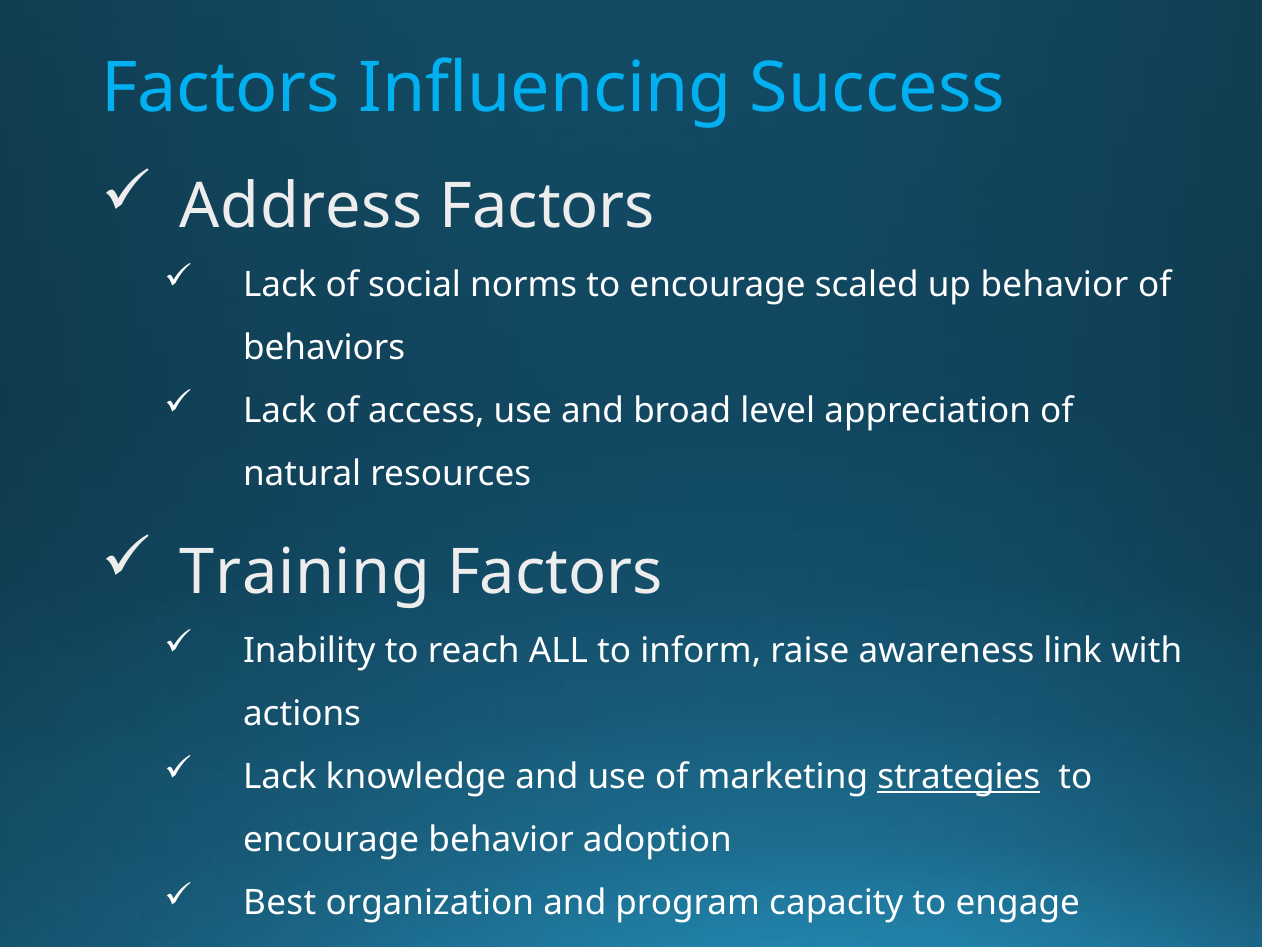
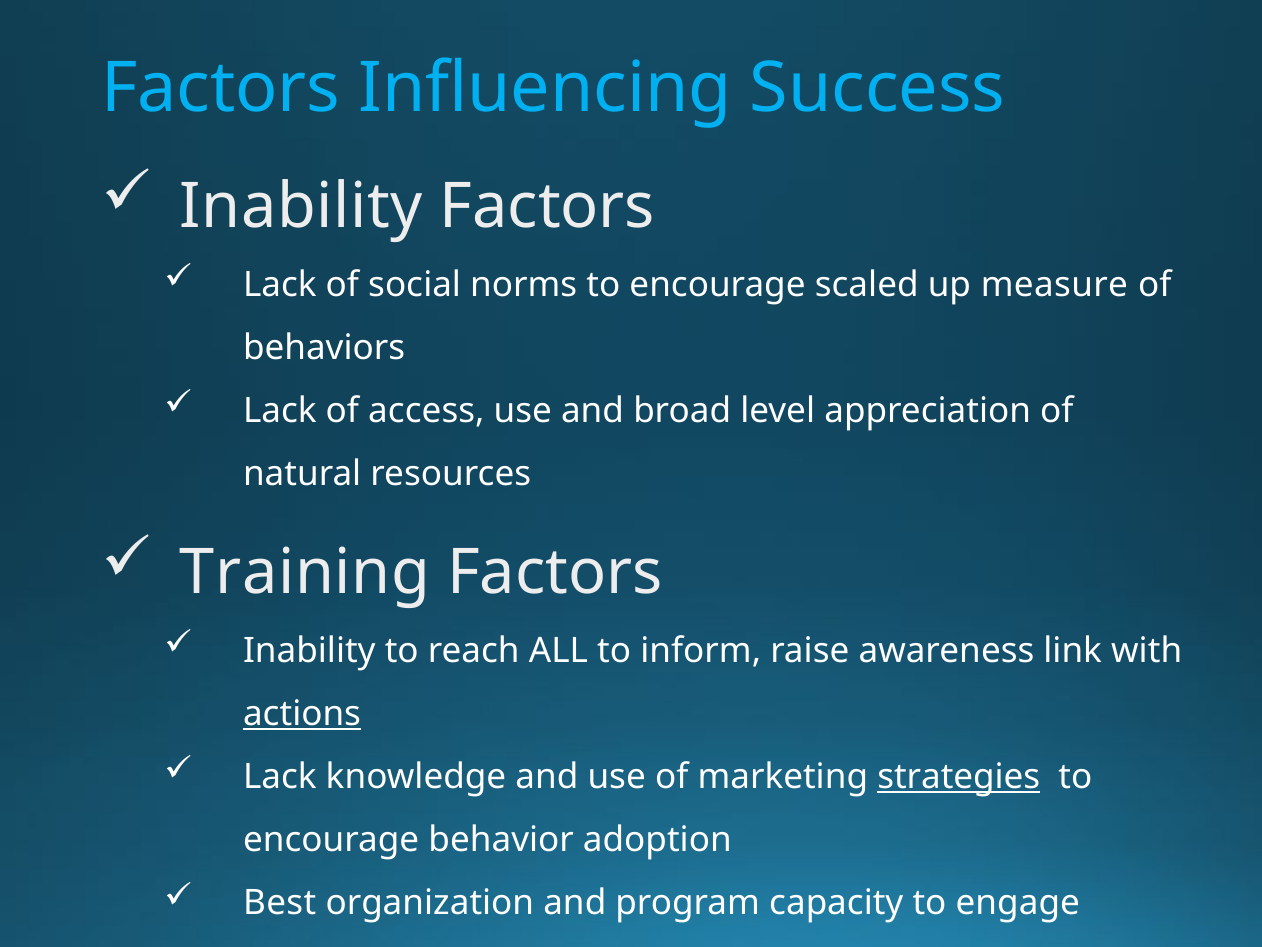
Address: Address -> Inability (301, 206)
up behavior: behavior -> measure (1054, 284)
actions underline: none -> present (302, 713)
